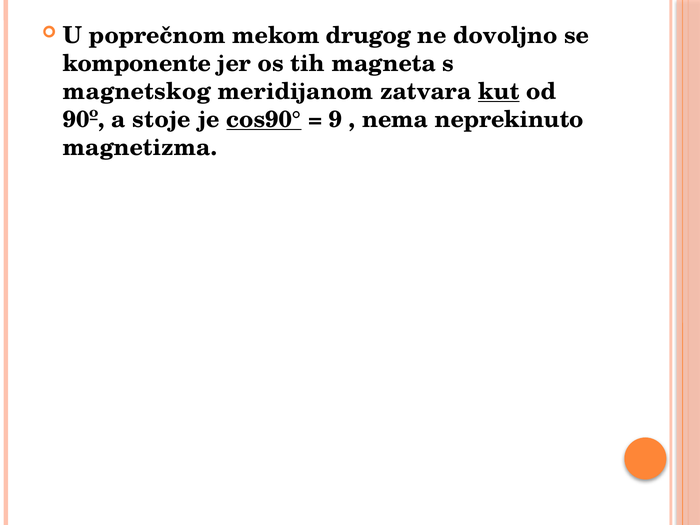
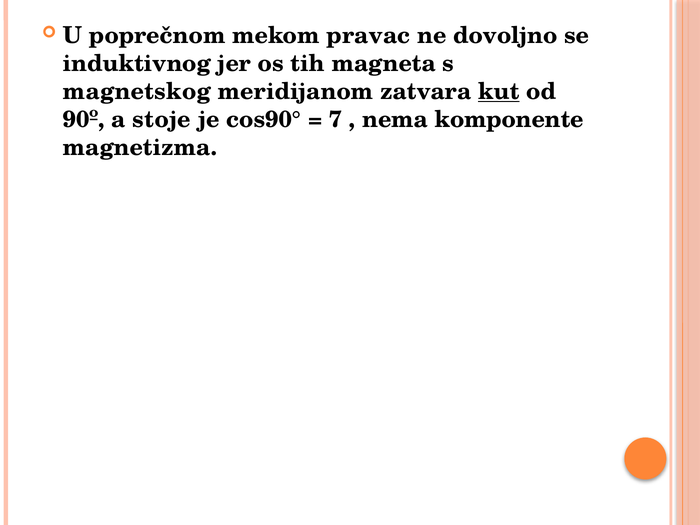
drugog: drugog -> pravac (368, 35)
komponente: komponente -> induktivnog (137, 63)
cos90° underline: present -> none (264, 119)
9: 9 -> 7 (336, 119)
neprekinuto: neprekinuto -> komponente (509, 119)
